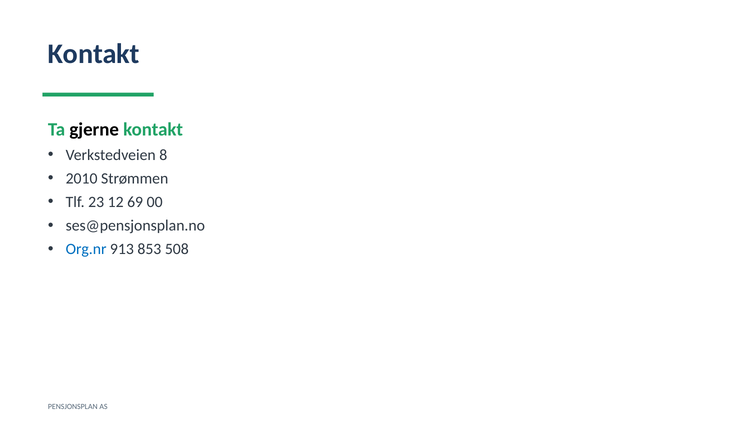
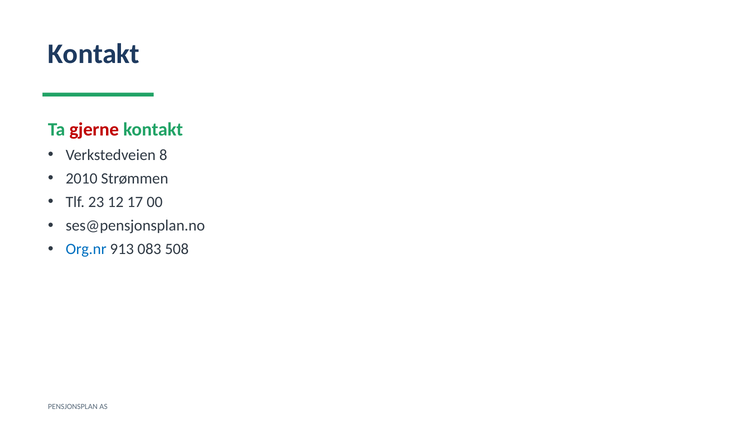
gjerne colour: black -> red (94, 130)
69: 69 -> 17 (135, 202)
853: 853 -> 083 (149, 249)
